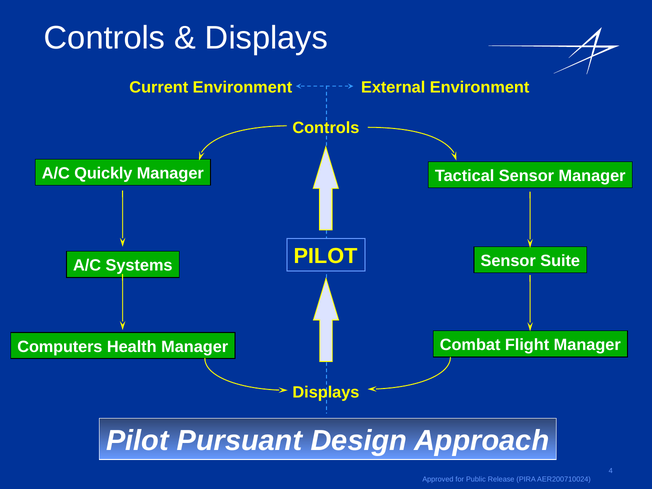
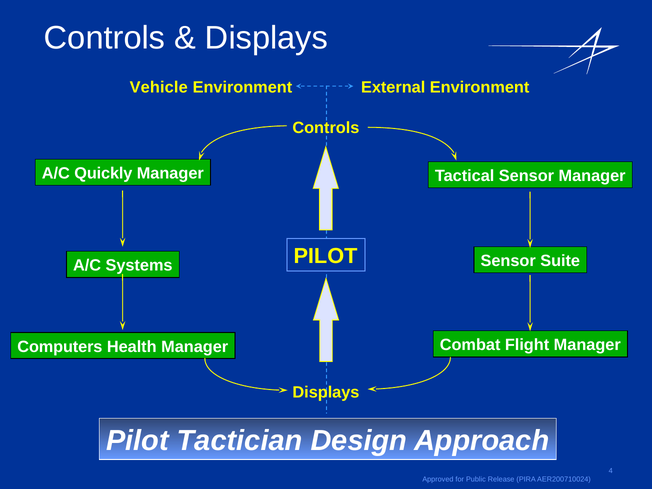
Current: Current -> Vehicle (159, 87)
Pursuant: Pursuant -> Tactician (240, 441)
